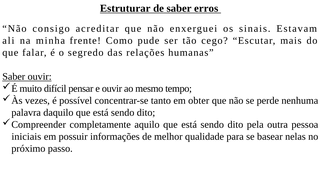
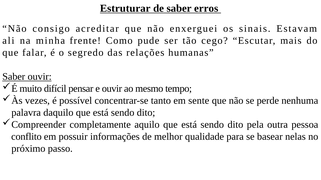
obter: obter -> sente (199, 101)
iniciais: iniciais -> conflito (26, 137)
